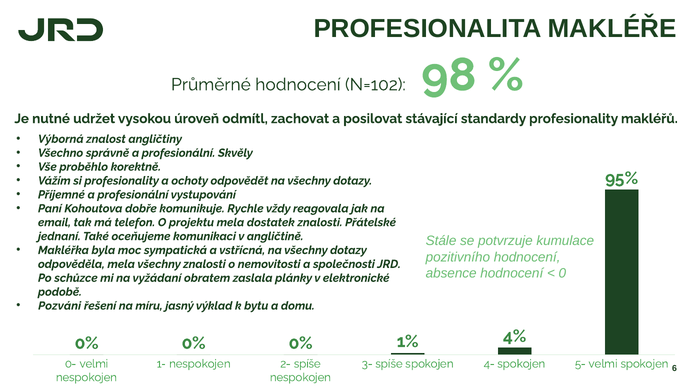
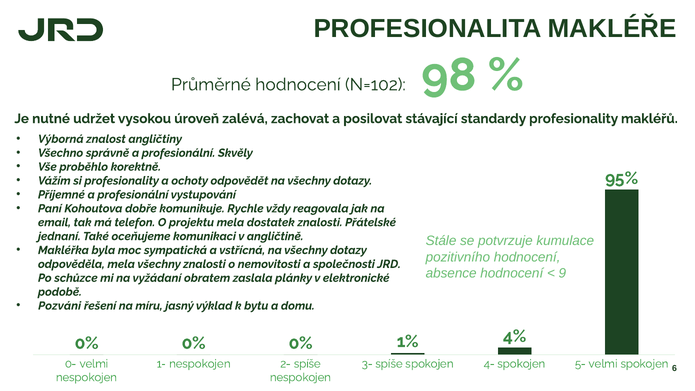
odmítl: odmítl -> zalévá (245, 119)
0: 0 -> 9 (562, 273)
